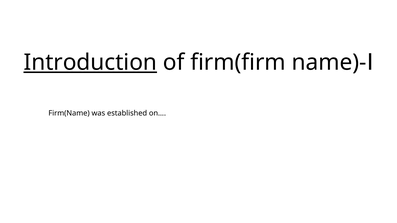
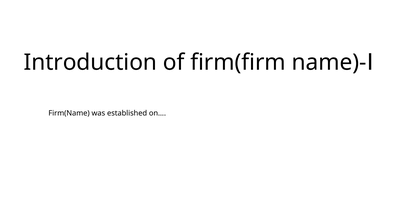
Introduction underline: present -> none (90, 63)
